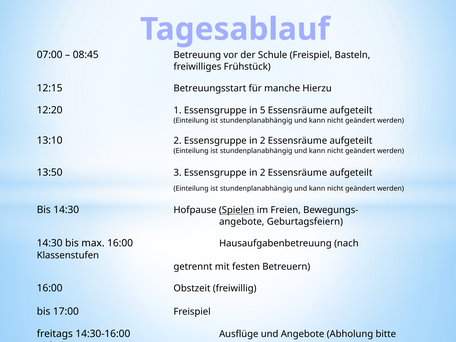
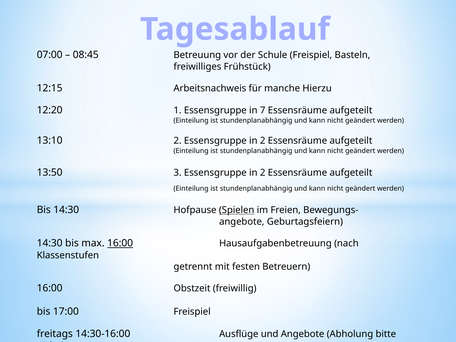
Betreuungsstart: Betreuungsstart -> Arbeitsnachweis (210, 88)
5: 5 -> 7 (263, 110)
16:00 underline: none -> present (120, 243)
